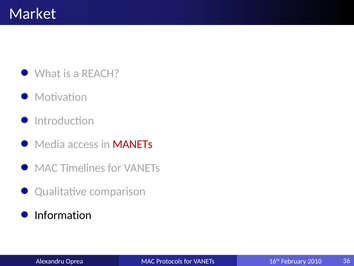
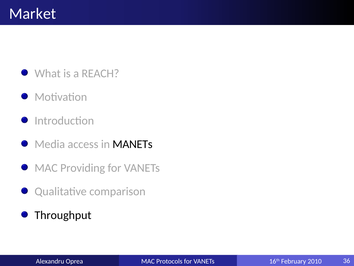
MANETs colour: red -> black (133, 144)
Timelines: Timelines -> Providing (83, 168)
Information: Information -> Throughput (63, 215)
